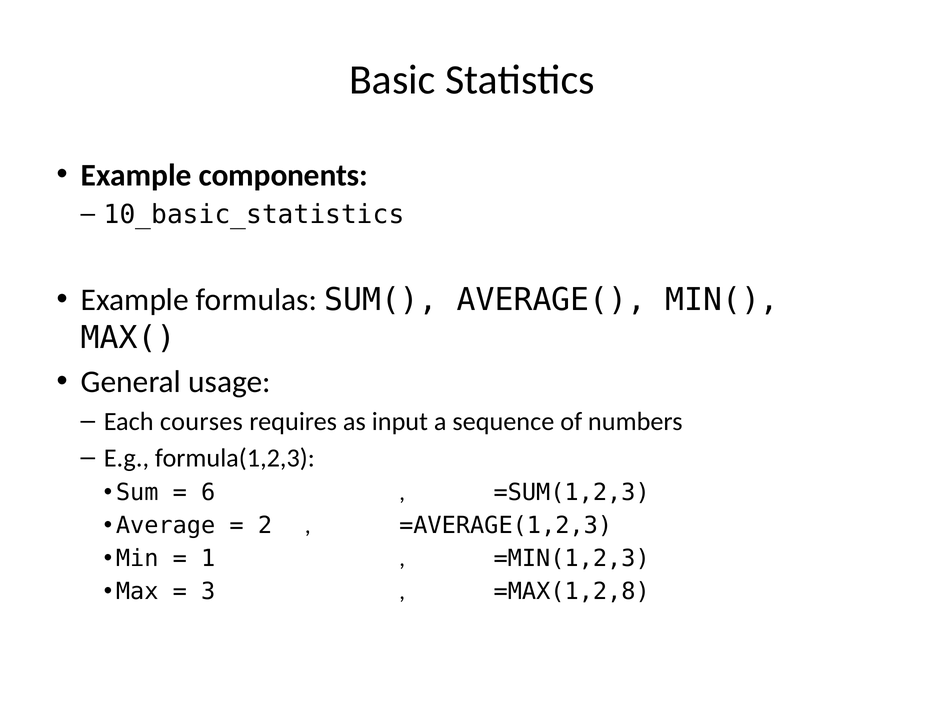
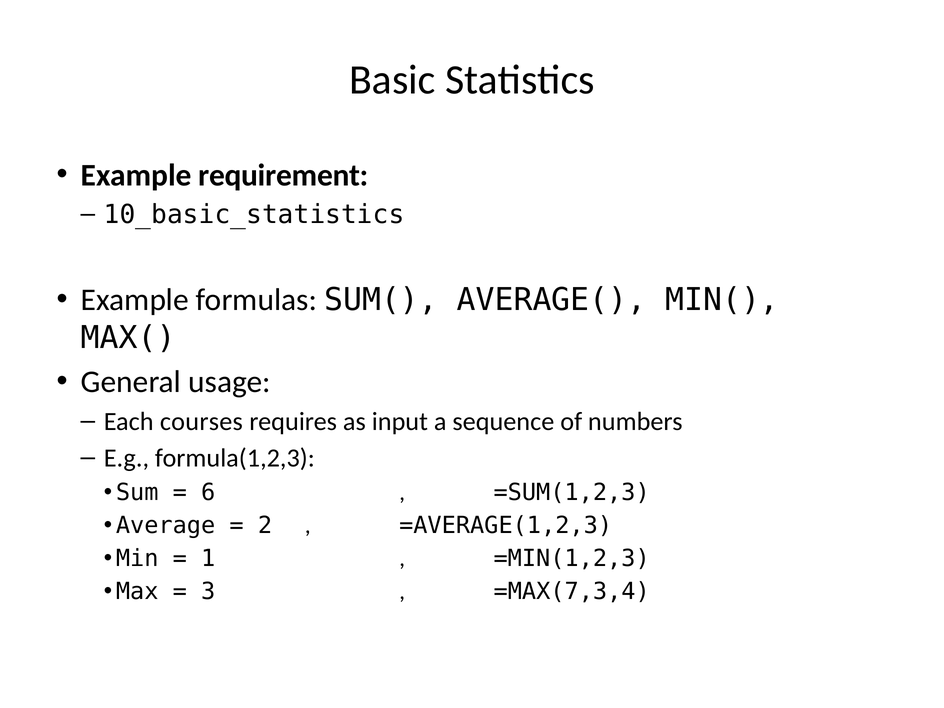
components: components -> requirement (283, 175)
=MAX(1,2,8: =MAX(1,2,8 -> =MAX(7,3,4 (572, 592)
